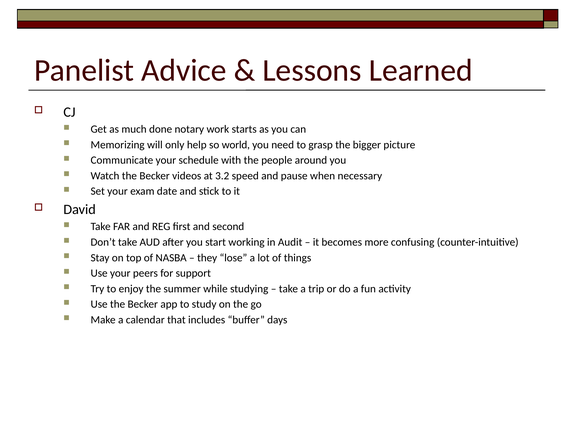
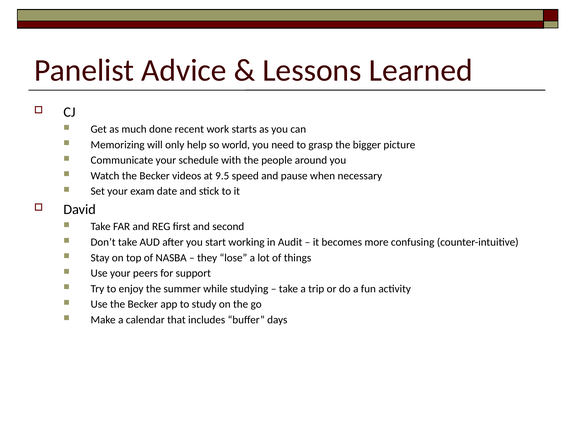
notary: notary -> recent (189, 129)
3.2: 3.2 -> 9.5 (222, 176)
